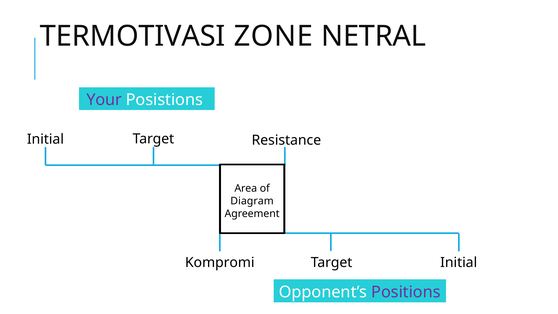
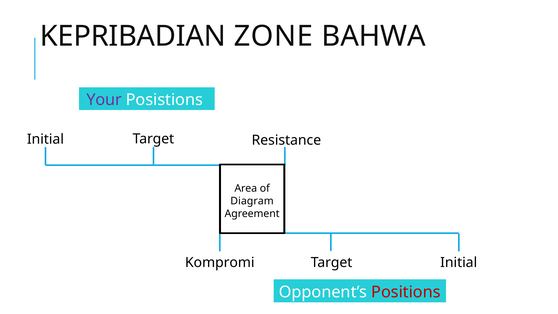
TERMOTIVASI: TERMOTIVASI -> KEPRIBADIAN (133, 36)
NETRAL: NETRAL -> BAHWA (374, 36)
Positions colour: purple -> red (406, 292)
